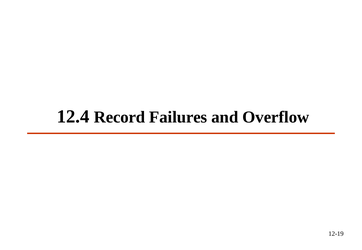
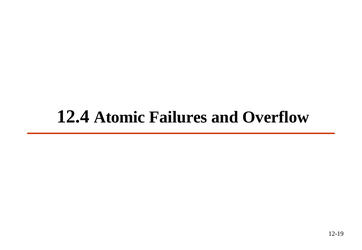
Record: Record -> Atomic (120, 117)
